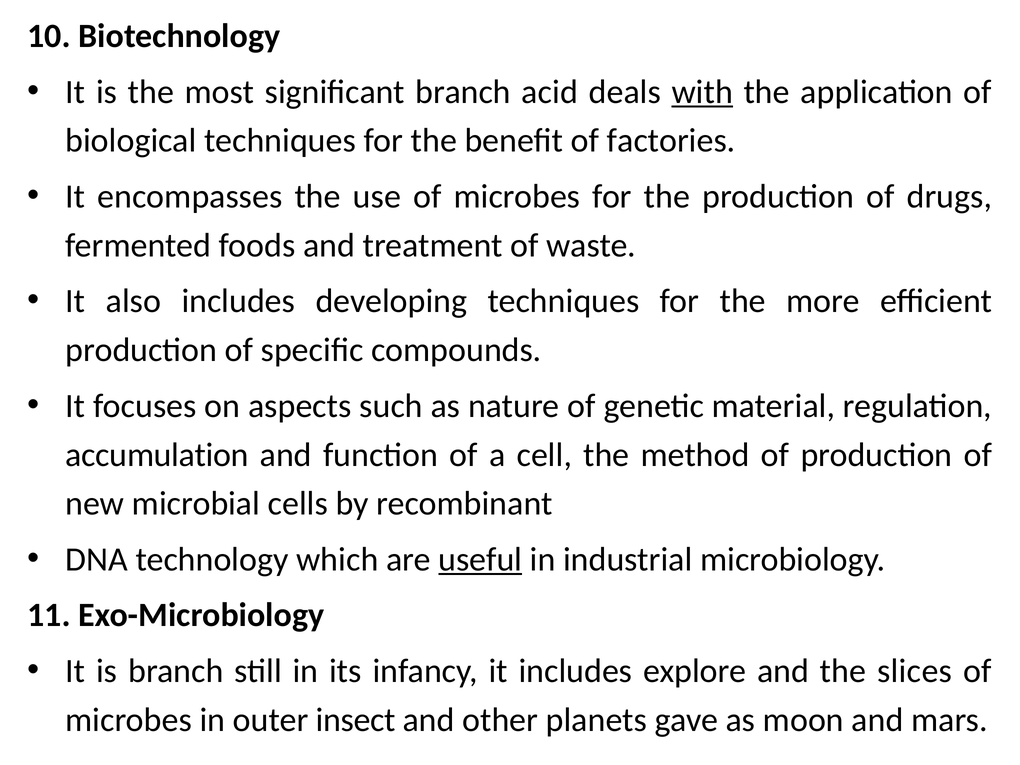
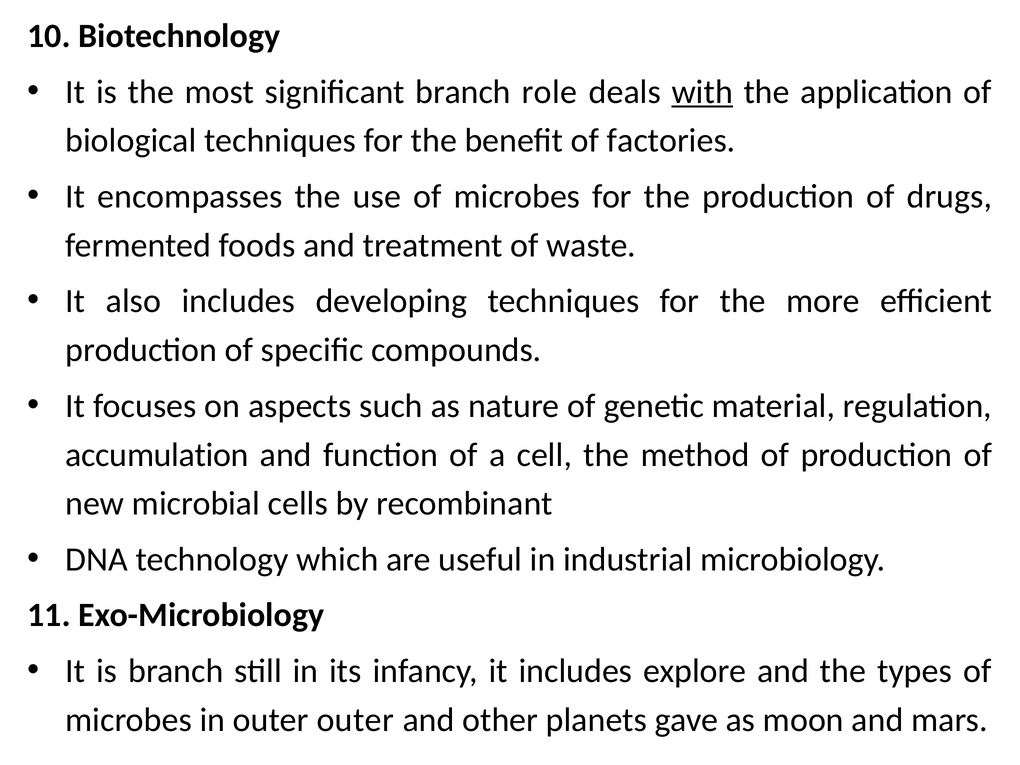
acid: acid -> role (550, 92)
useful underline: present -> none (480, 559)
slices: slices -> types (915, 671)
outer insect: insect -> outer (355, 720)
